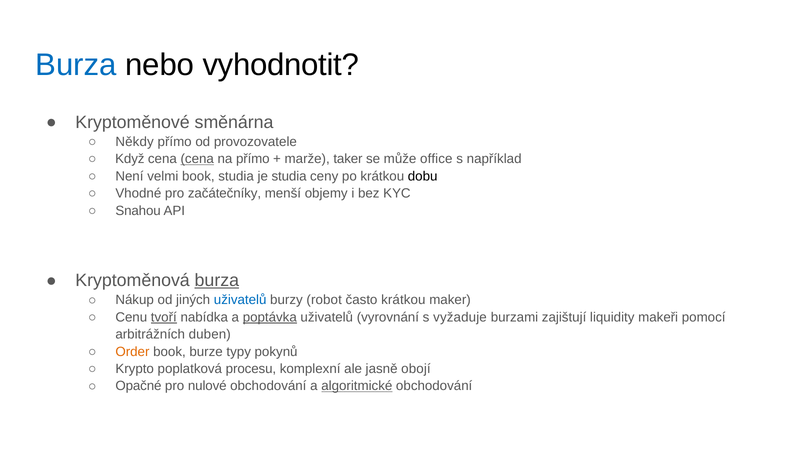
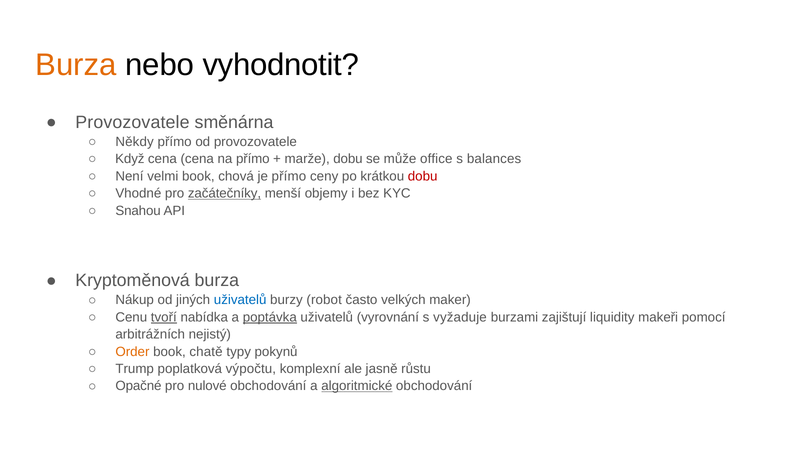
Burza colour: blue -> orange (76, 65)
Kryptoměnové: Kryptoměnové -> Provozovatele (132, 122)
cena underline: present -> none (197, 159)
marže taker: taker -> dobu (348, 159)
například: například -> balances (494, 159)
book studia: studia -> chová (236, 176)
je studia: studia -> přímo (289, 176)
dobu colour: black -> red (423, 176)
začátečníky underline: none -> present (225, 193)
burza underline: present -> none (217, 280)
často krátkou: krátkou -> velkých (403, 300)
duben: duben -> nejistý (210, 334)
burze: burze -> chatě (206, 351)
Krypto: Krypto -> Trump (135, 369)
procesu: procesu -> výpočtu (251, 369)
obojí: obojí -> růstu (416, 369)
